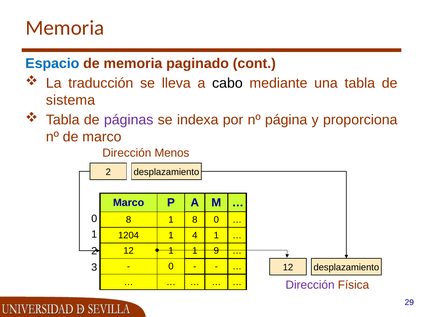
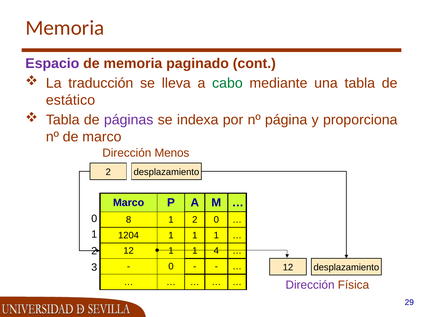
Espacio colour: blue -> purple (52, 64)
cabo colour: black -> green (227, 83)
sistema: sistema -> estático (70, 100)
8 1 8: 8 -> 2 (195, 220)
1204 1 4: 4 -> 1 (195, 235)
9: 9 -> 4 (216, 251)
